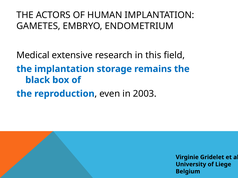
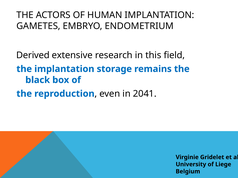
Medical: Medical -> Derived (33, 55)
2003: 2003 -> 2041 (145, 94)
